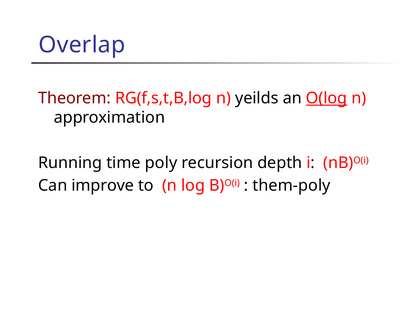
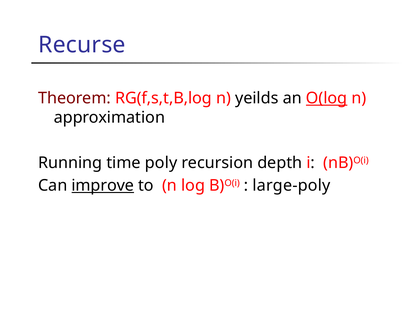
Overlap: Overlap -> Recurse (82, 45)
improve underline: none -> present (103, 186)
them-poly: them-poly -> large-poly (291, 186)
